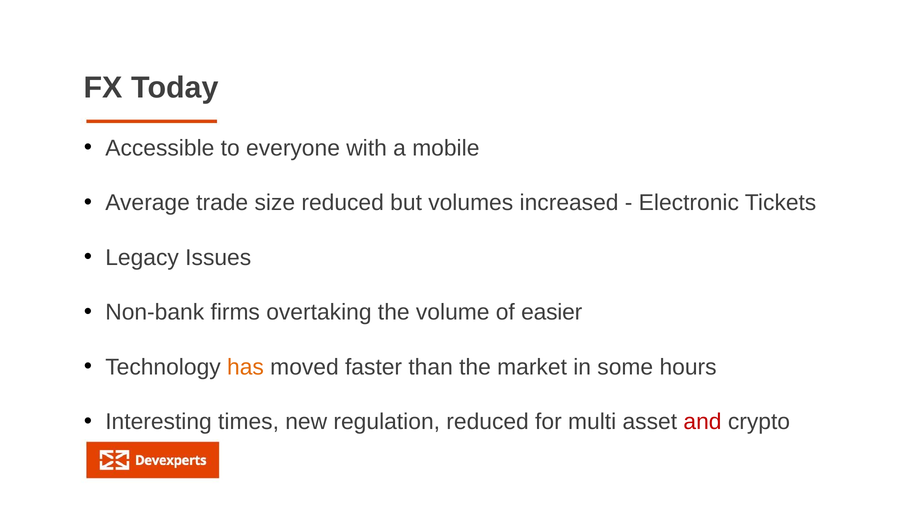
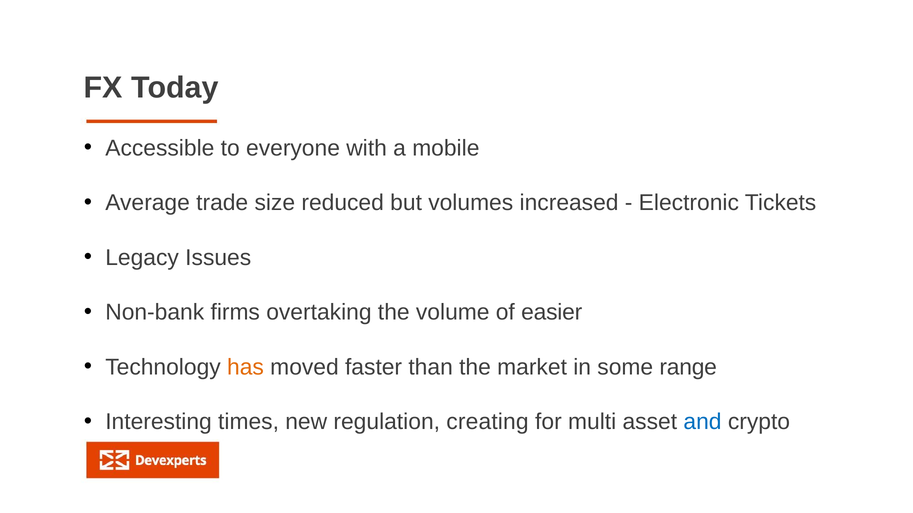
hours: hours -> range (688, 367)
regulation reduced: reduced -> creating (487, 422)
and colour: red -> blue (703, 422)
